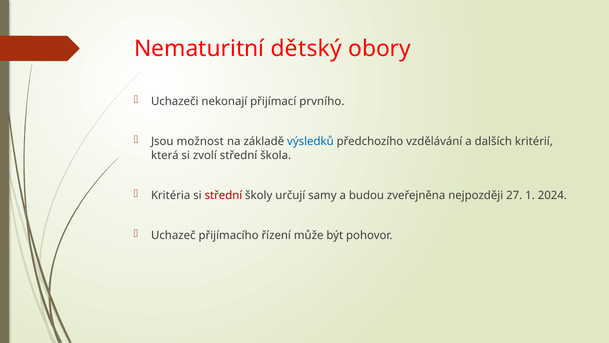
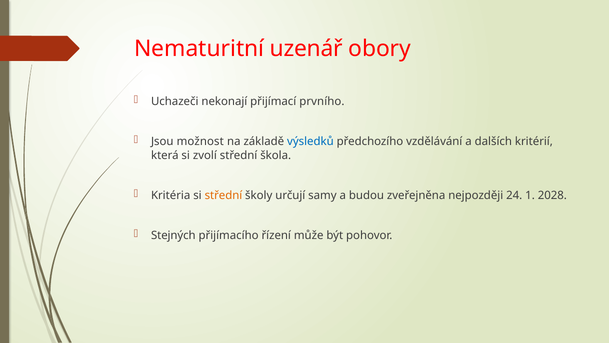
dětský: dětský -> uzenář (306, 49)
střední colour: red -> orange (223, 195)
27: 27 -> 24 (514, 195)
2024: 2024 -> 2028 (552, 195)
Uchazeč: Uchazeč -> Stejných (173, 235)
